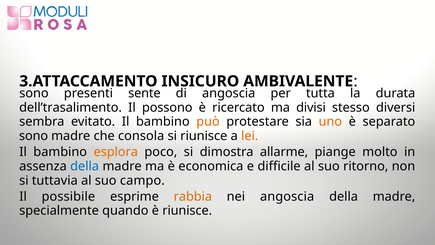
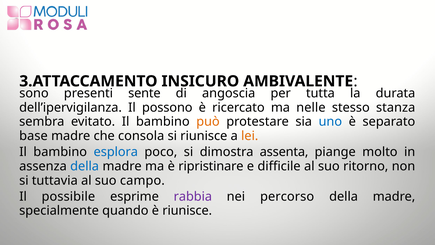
dell’trasalimento: dell’trasalimento -> dell’ipervigilanza (71, 107)
divisi: divisi -> nelle (311, 107)
diversi: diversi -> stanza (396, 107)
uno colour: orange -> blue (330, 122)
sono: sono -> base (33, 136)
esplora colour: orange -> blue (116, 152)
allarme: allarme -> assenta (284, 152)
economica: economica -> ripristinare (211, 166)
rabbia colour: orange -> purple (193, 196)
nei angoscia: angoscia -> percorso (287, 196)
